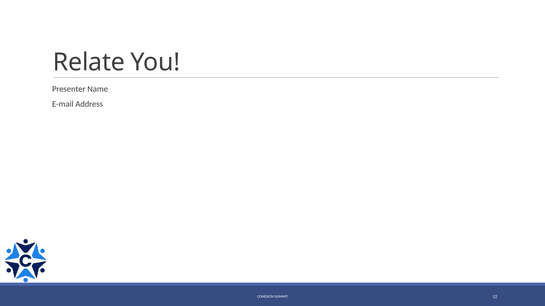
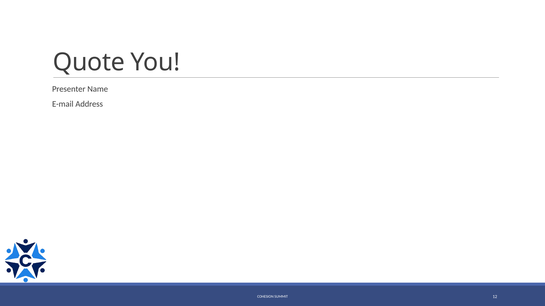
Relate: Relate -> Quote (89, 62)
